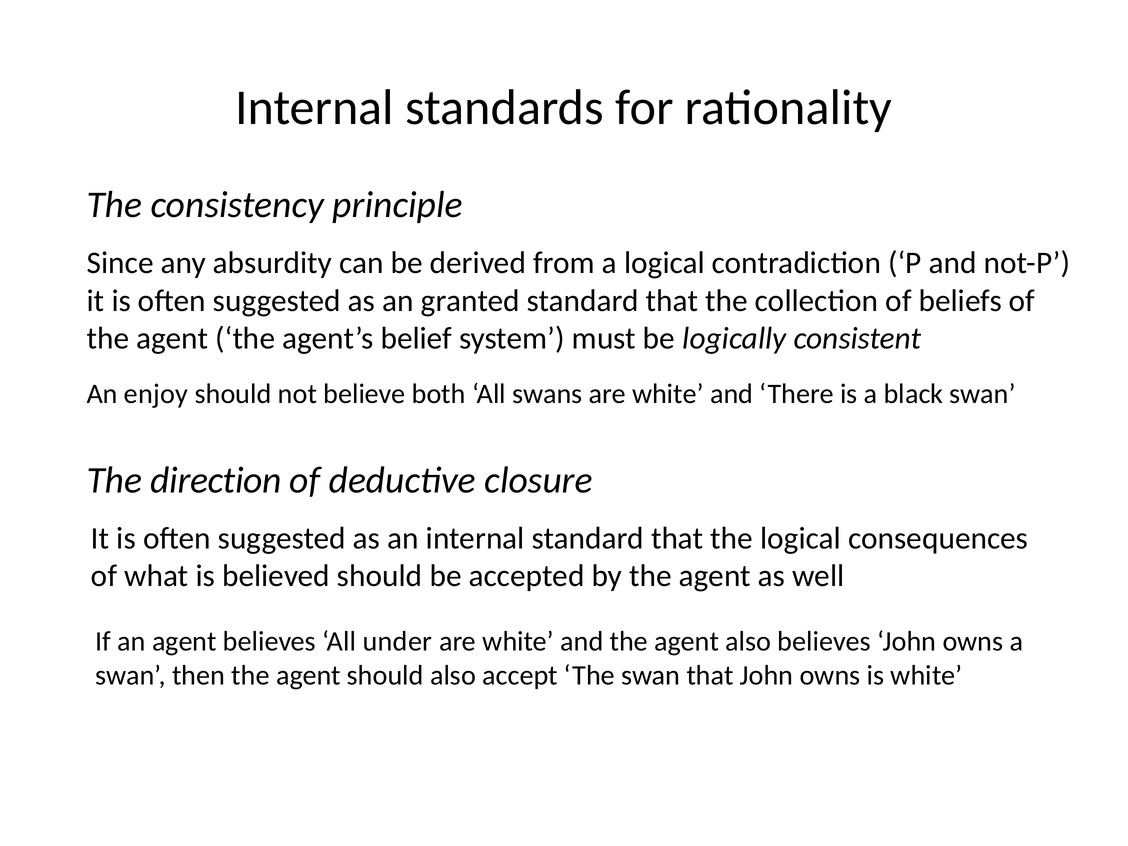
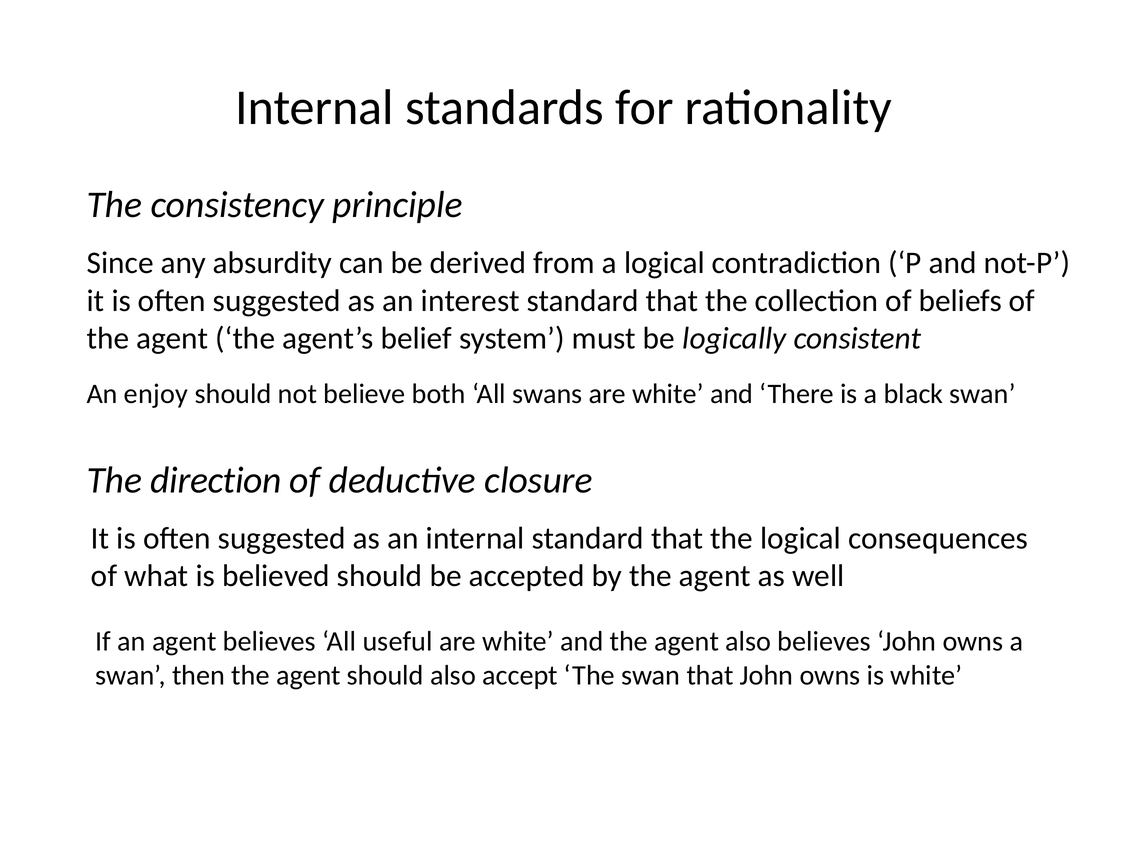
granted: granted -> interest (470, 301)
under: under -> useful (398, 642)
